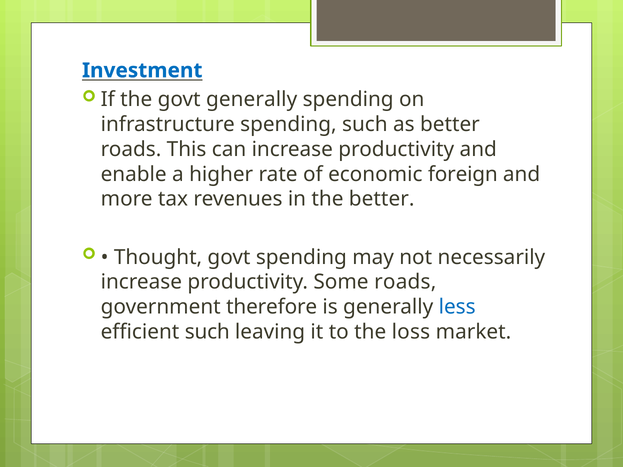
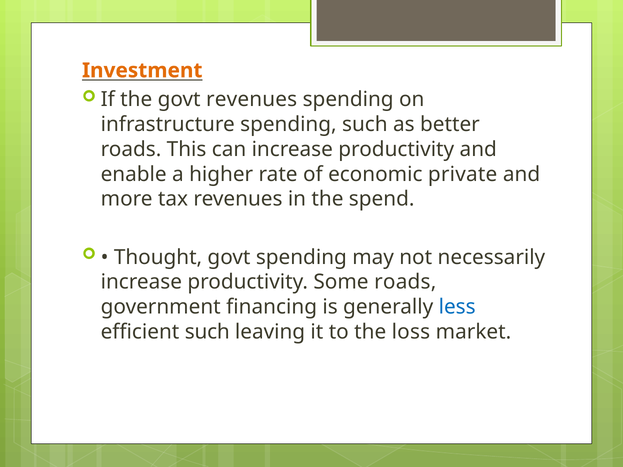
Investment colour: blue -> orange (142, 70)
govt generally: generally -> revenues (252, 100)
foreign: foreign -> private (463, 174)
the better: better -> spend (382, 199)
therefore: therefore -> financing (272, 307)
